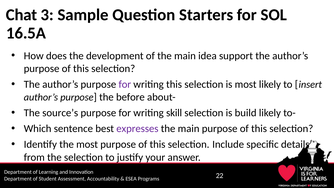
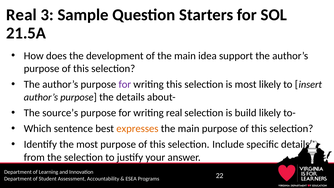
Chat: Chat -> Real (21, 15)
16.5A: 16.5A -> 21.5A (26, 33)
the before: before -> details (130, 97)
writing skill: skill -> real (174, 113)
expresses colour: purple -> orange (137, 129)
